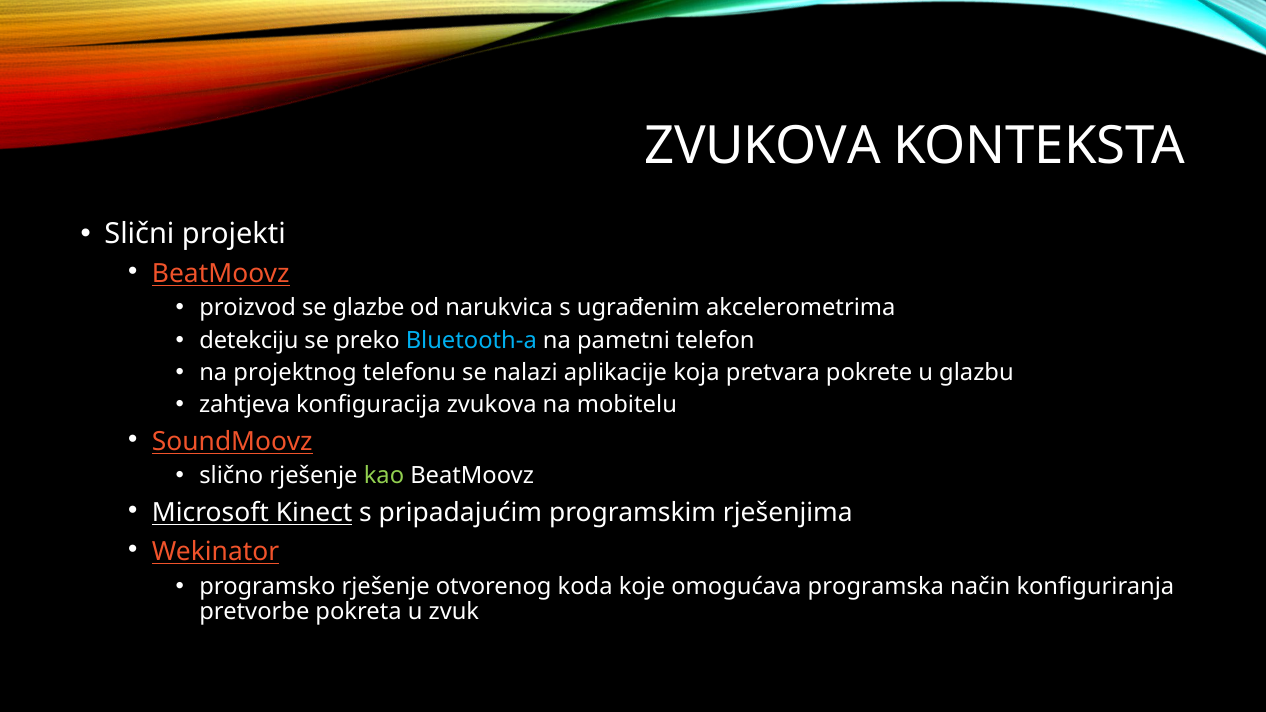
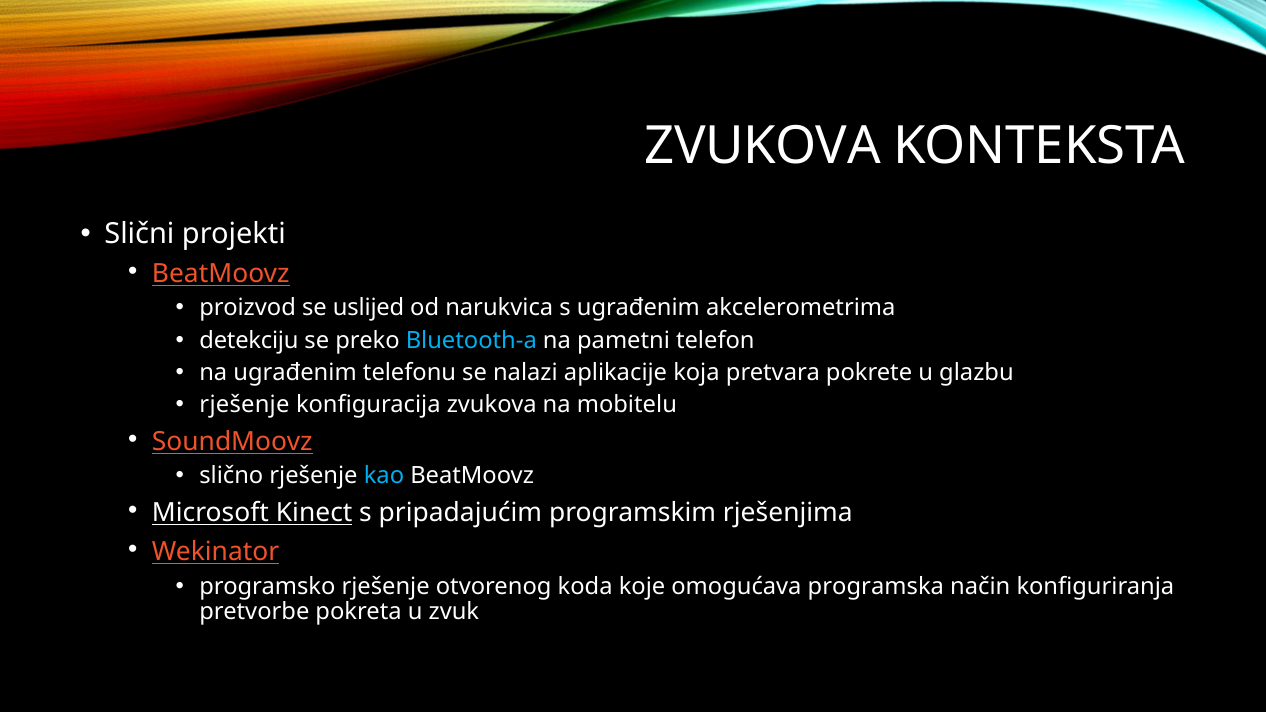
glazbe: glazbe -> uslijed (369, 308)
na projektnog: projektnog -> ugrađenim (295, 372)
zahtjeva: zahtjeva -> rješenje (244, 405)
kao colour: light green -> light blue (384, 476)
